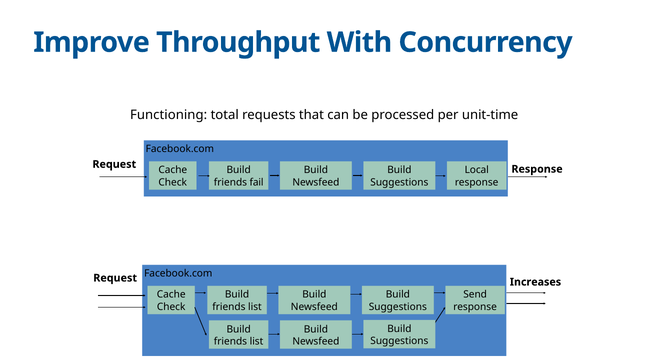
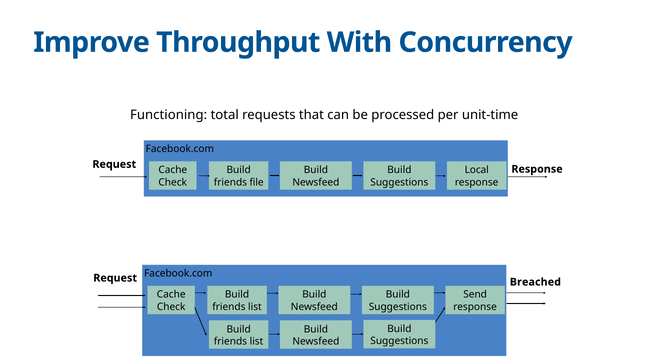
fail: fail -> file (257, 182)
Increases: Increases -> Breached (535, 282)
